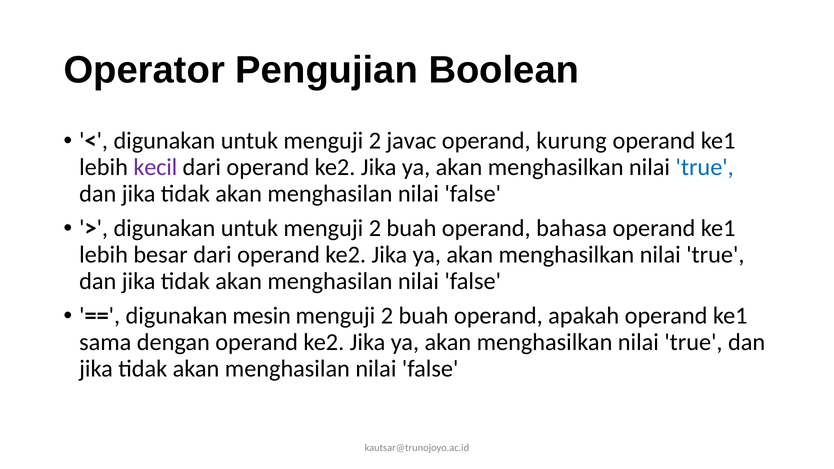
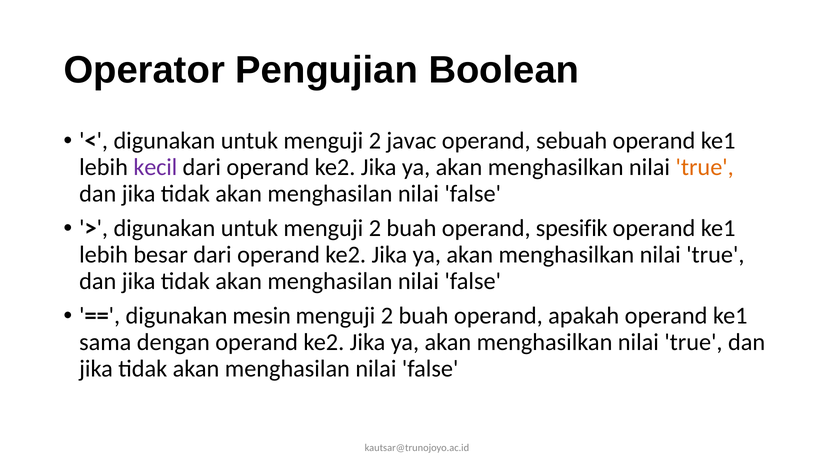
kurung: kurung -> sebuah (572, 141)
true colour: blue -> orange (705, 167)
bahasa: bahasa -> spesifik (572, 229)
